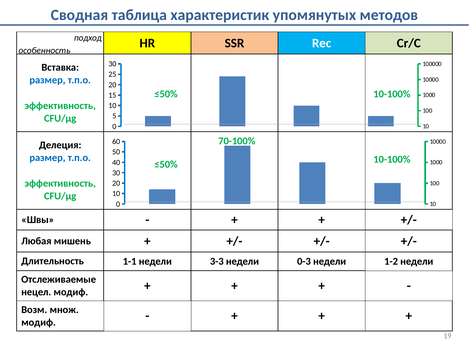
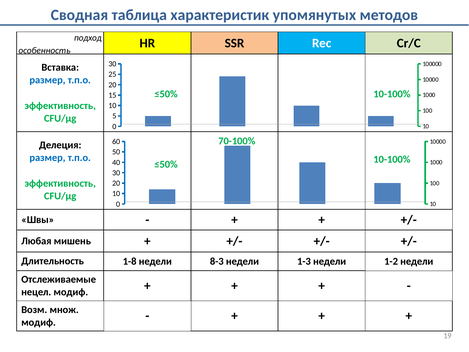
1-1: 1-1 -> 1-8 (130, 261)
3-3: 3-3 -> 8-3 (217, 261)
0-3: 0-3 -> 1-3 (304, 261)
